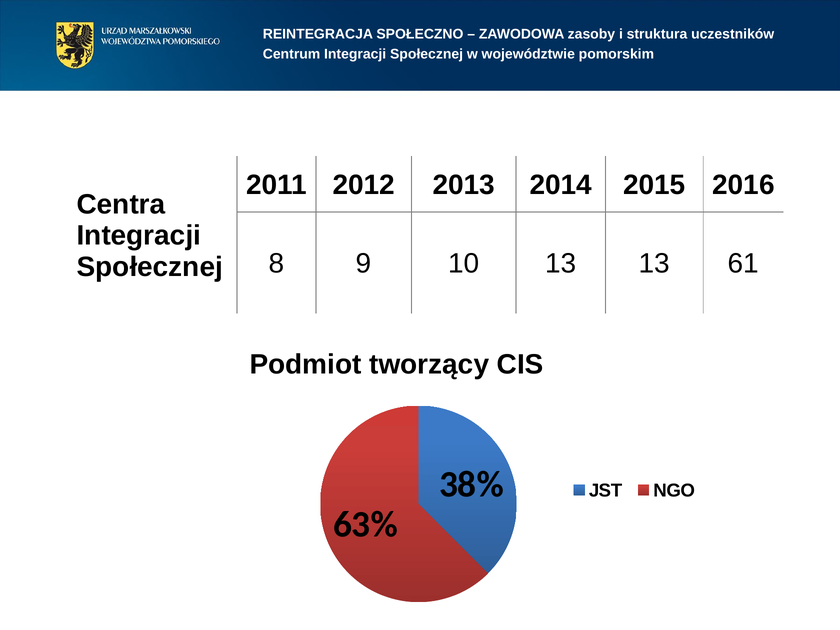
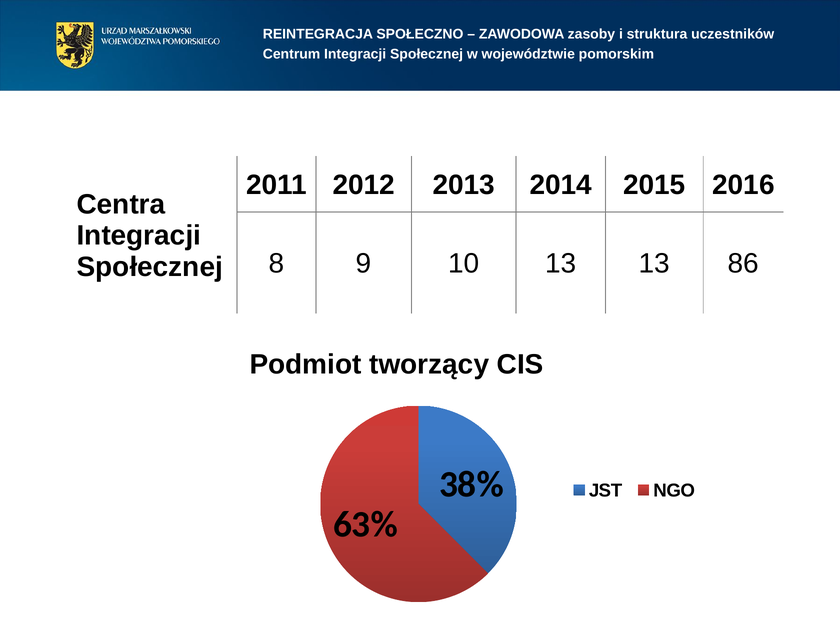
61: 61 -> 86 (743, 264)
